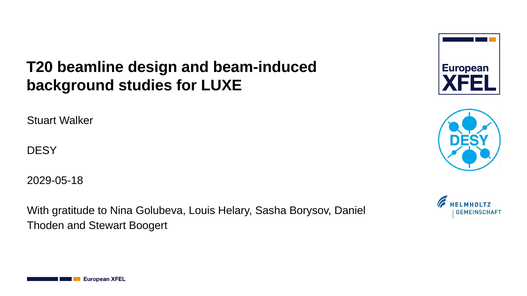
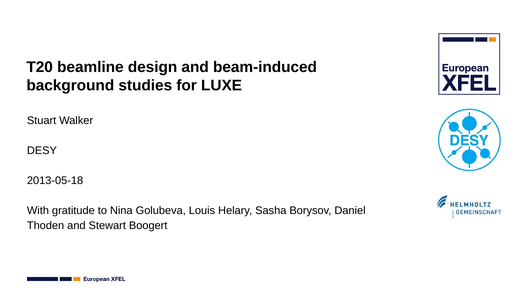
2029-05-18: 2029-05-18 -> 2013-05-18 (55, 181)
